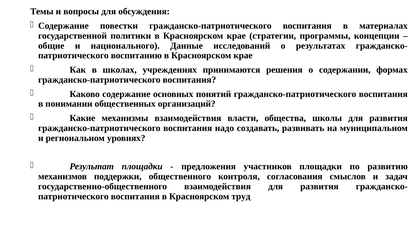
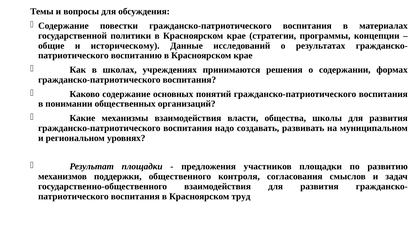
национального: национального -> историческому (125, 46)
